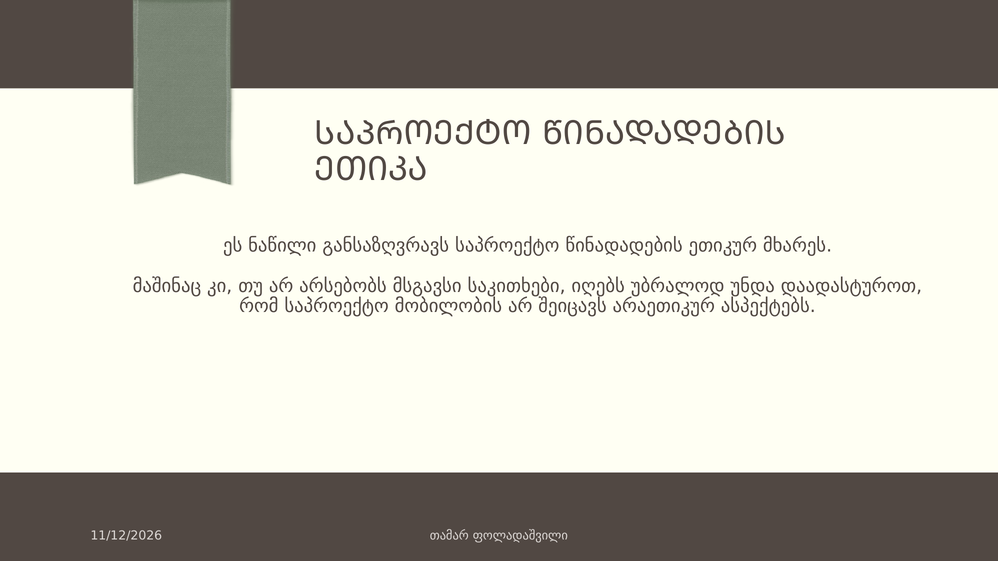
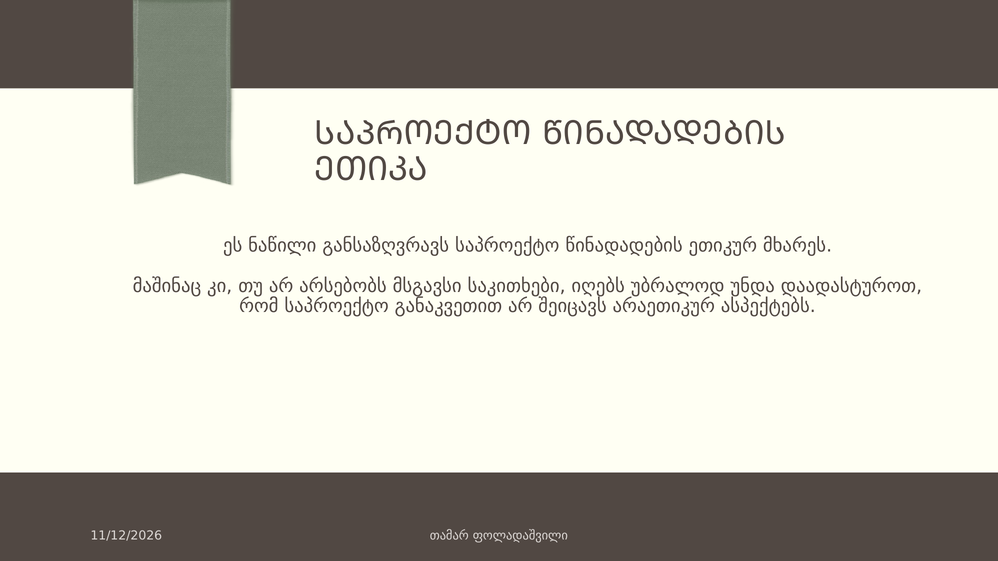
მობილობის: მობილობის -> განაკვეთით (448, 306)
